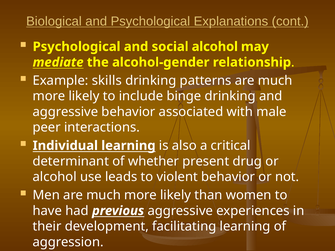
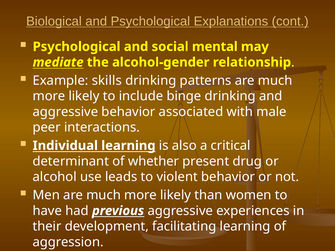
social alcohol: alcohol -> mental (215, 47)
